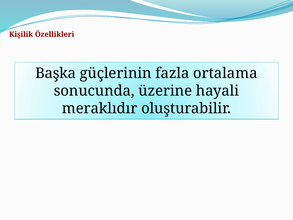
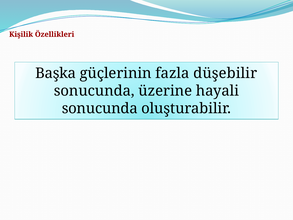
ortalama: ortalama -> düşebilir (225, 73)
meraklıdır: meraklıdır -> sonucunda (100, 108)
